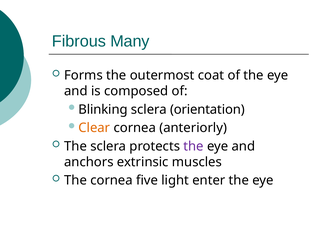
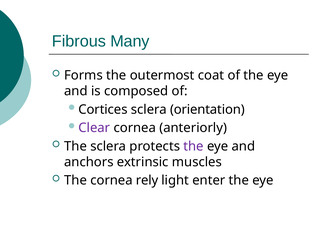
Blinking: Blinking -> Cortices (103, 109)
Clear colour: orange -> purple (94, 128)
five: five -> rely (147, 180)
